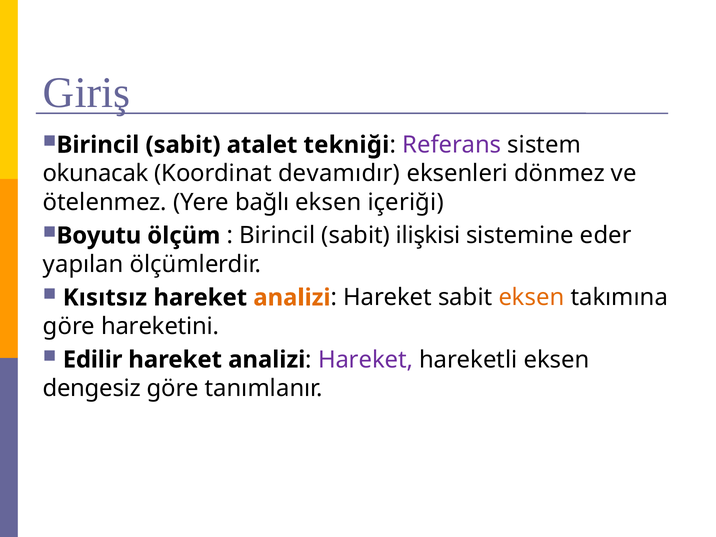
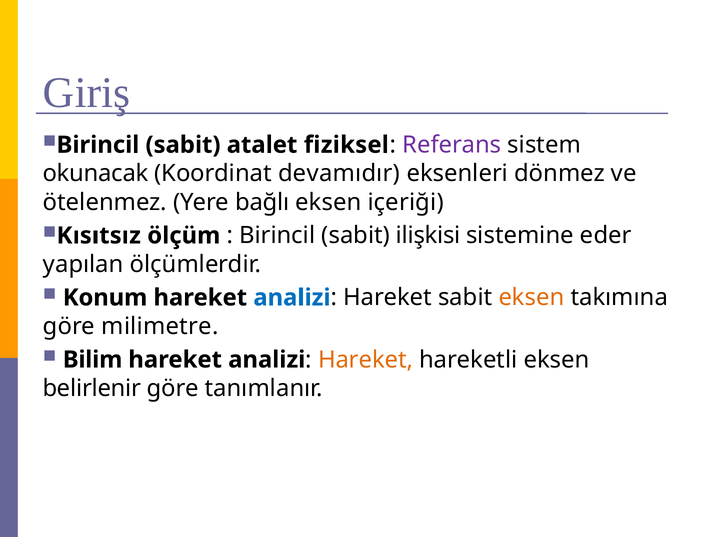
tekniği: tekniği -> fiziksel (346, 145)
Boyutu: Boyutu -> Kısıtsız (99, 236)
Kısıtsız: Kısıtsız -> Konum (105, 298)
analizi colour: orange -> blue (292, 298)
hareketini: hareketini -> milimetre (160, 326)
Edilir: Edilir -> Bilim (93, 360)
Hareket colour: purple -> orange (366, 360)
dengesiz: dengesiz -> belirlenir (92, 388)
